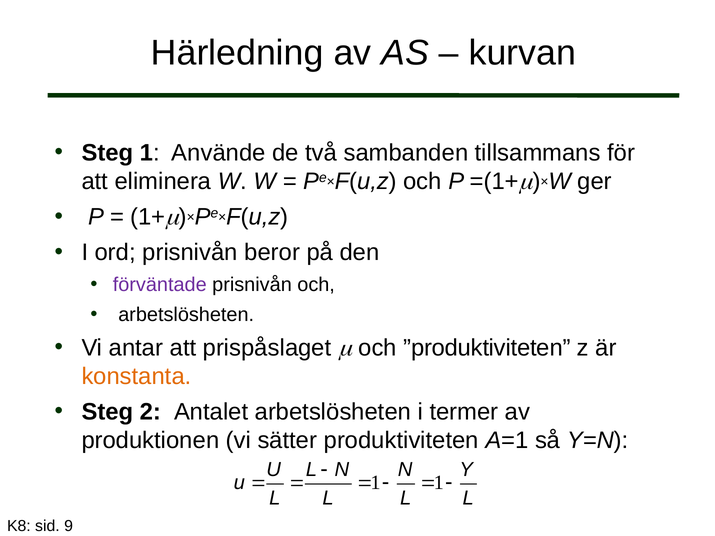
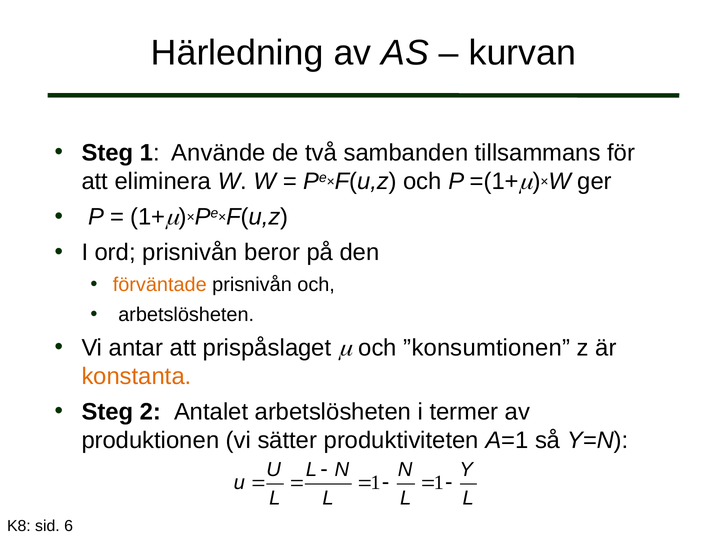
förväntade colour: purple -> orange (160, 285)
”produktiviteten: ”produktiviteten -> ”konsumtionen (487, 348)
9: 9 -> 6 (69, 526)
